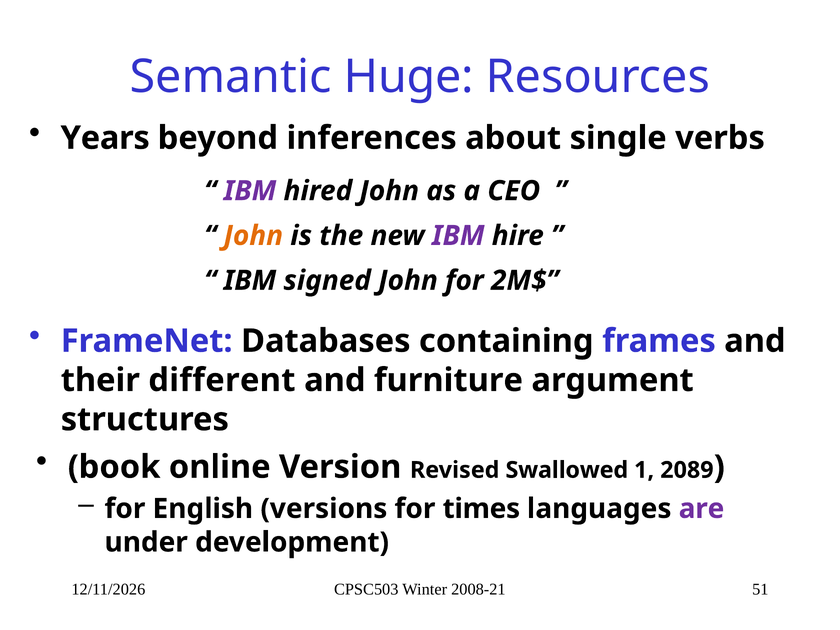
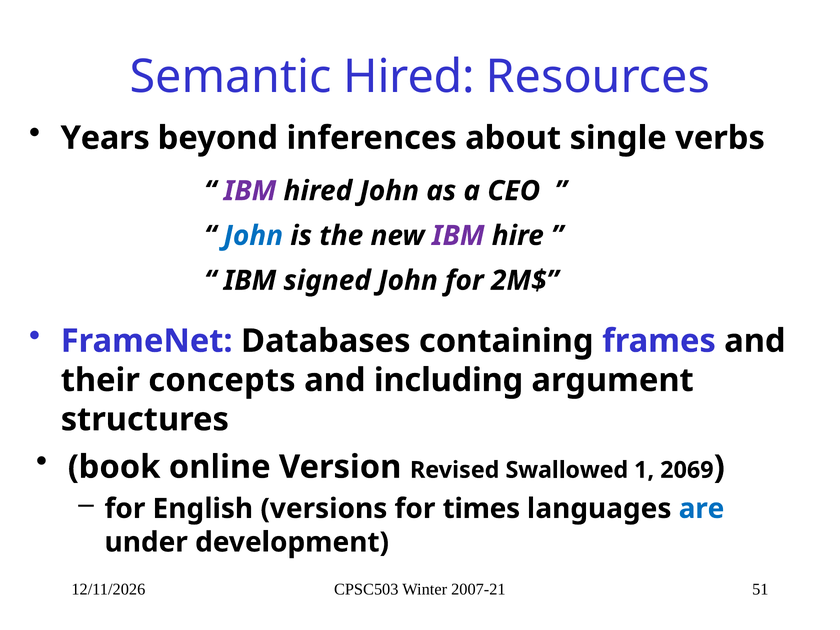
Semantic Huge: Huge -> Hired (409, 77)
John colour: orange -> blue (253, 236)
different: different -> concepts (222, 380)
furniture: furniture -> including (449, 380)
2089: 2089 -> 2069 (687, 470)
are colour: purple -> blue (702, 509)
2008-21: 2008-21 -> 2007-21 (478, 589)
